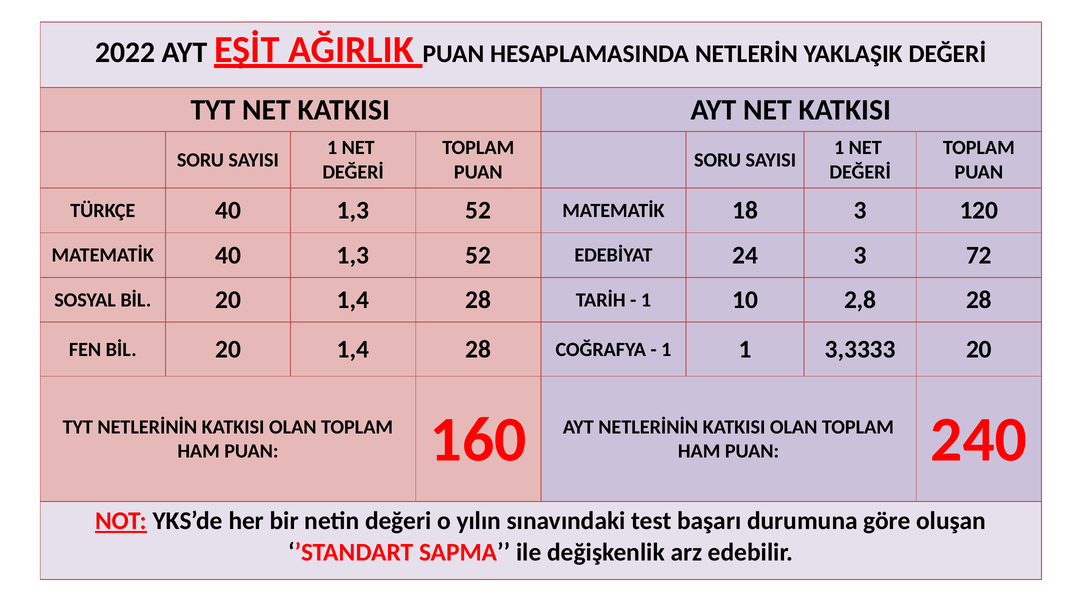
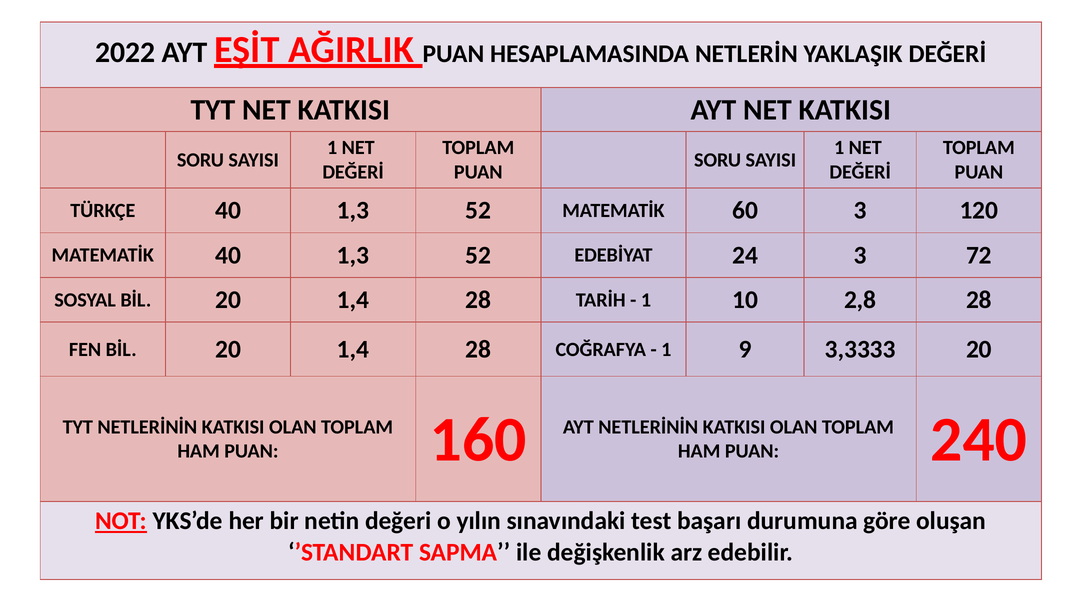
18: 18 -> 60 (745, 211)
1 1: 1 -> 9 (745, 350)
